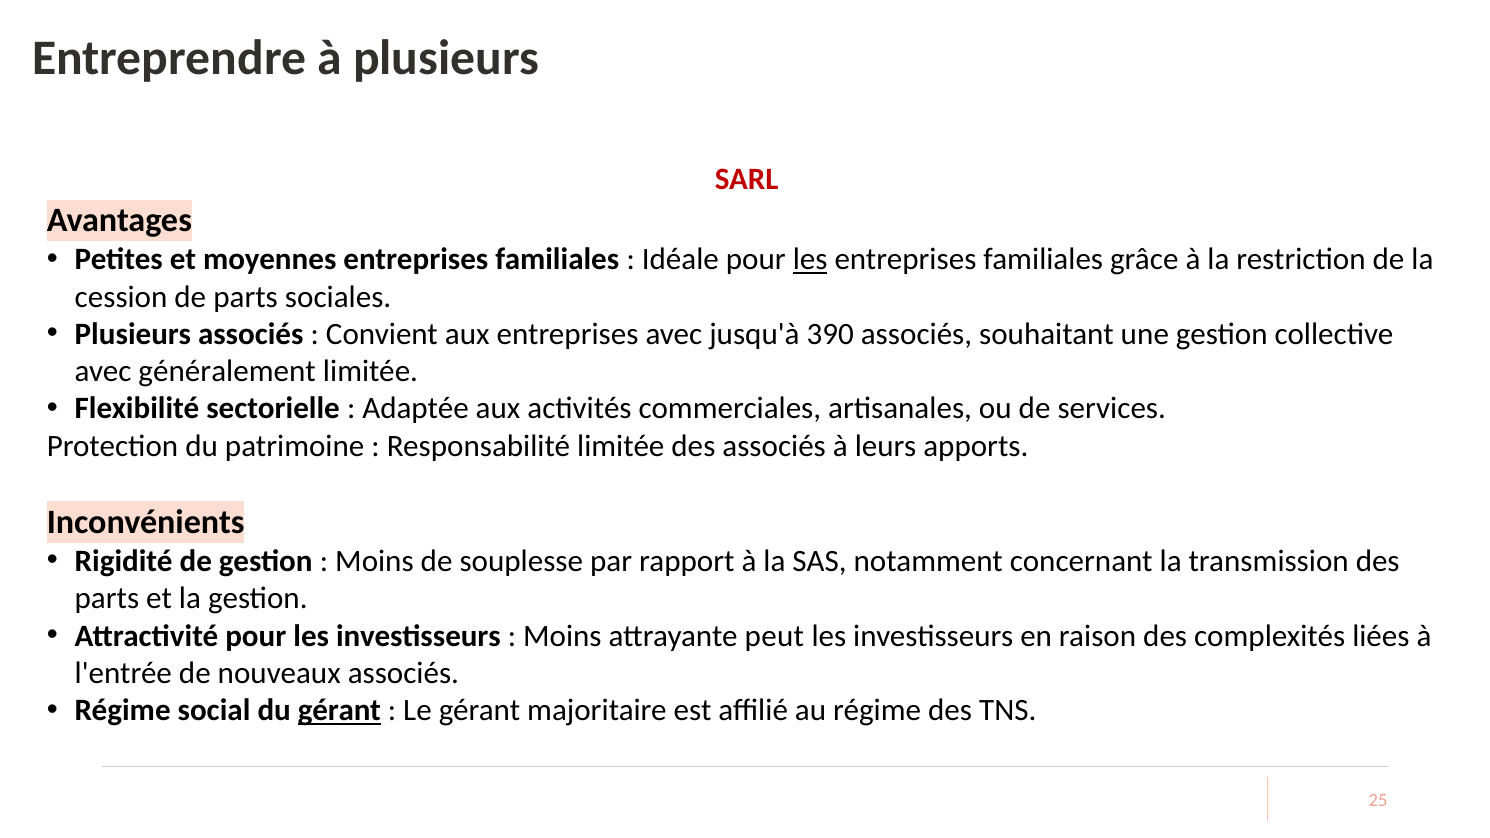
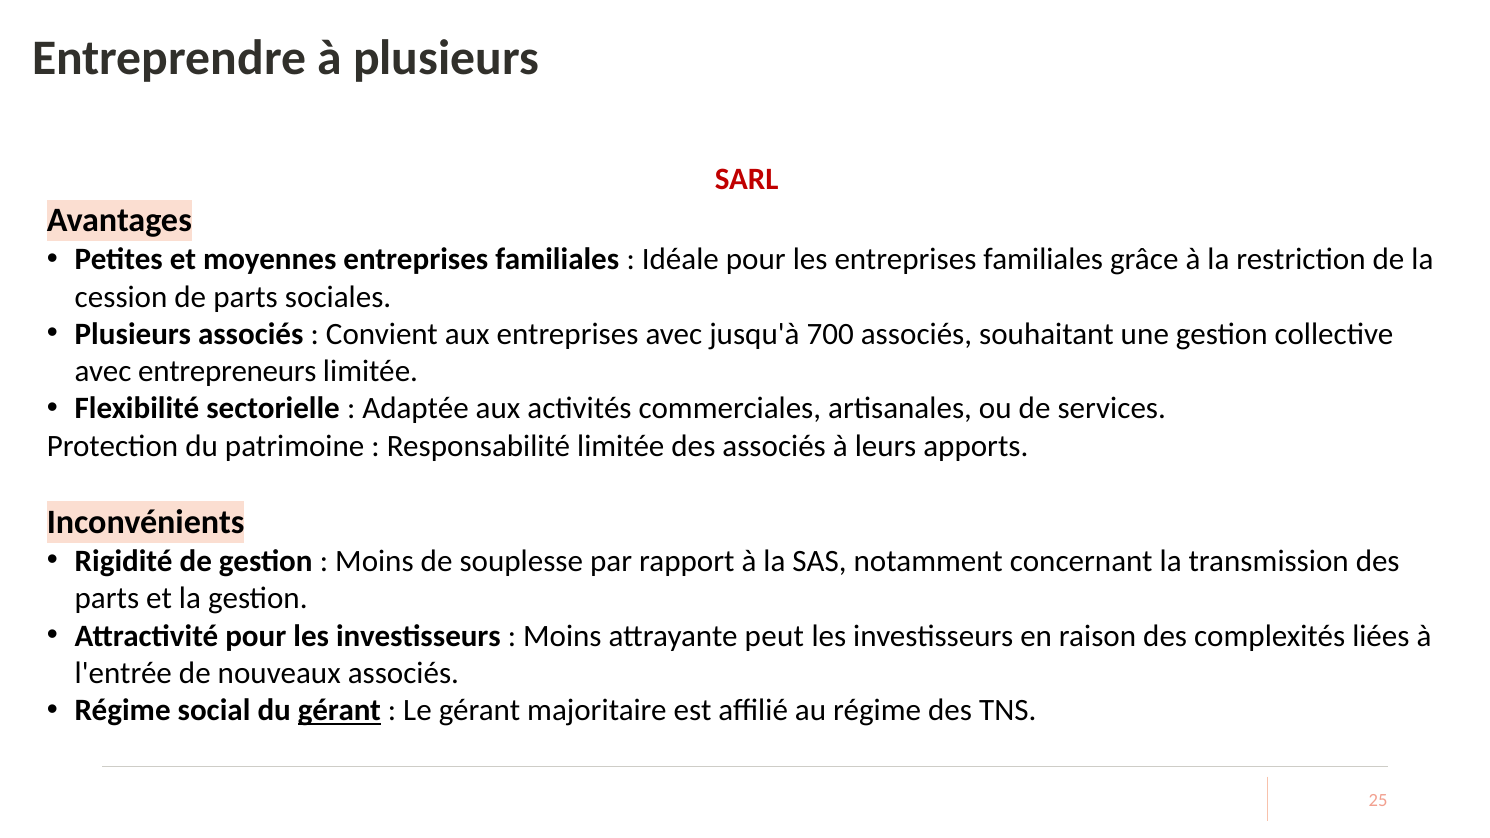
les underline: present -> none (810, 260)
390: 390 -> 700 (830, 334)
généralement: généralement -> entrepreneurs (227, 371)
